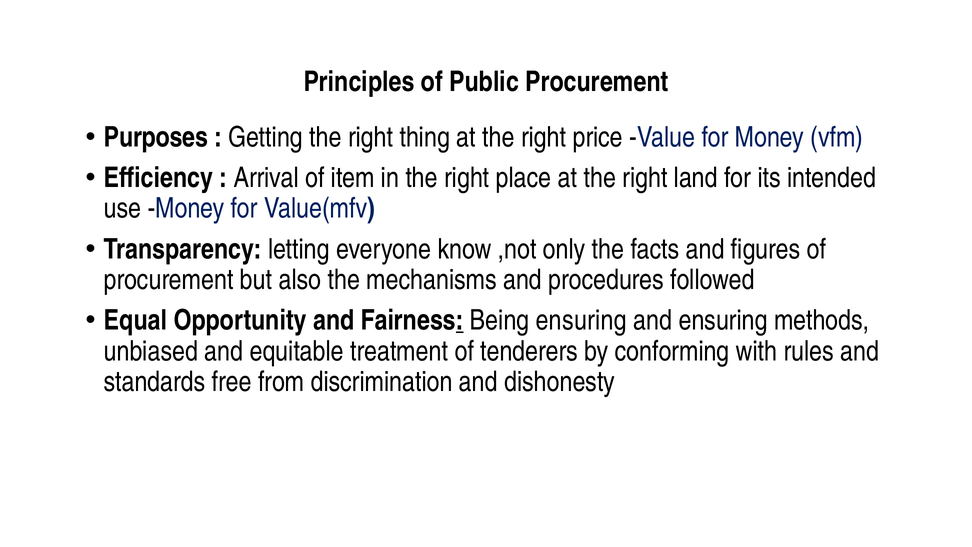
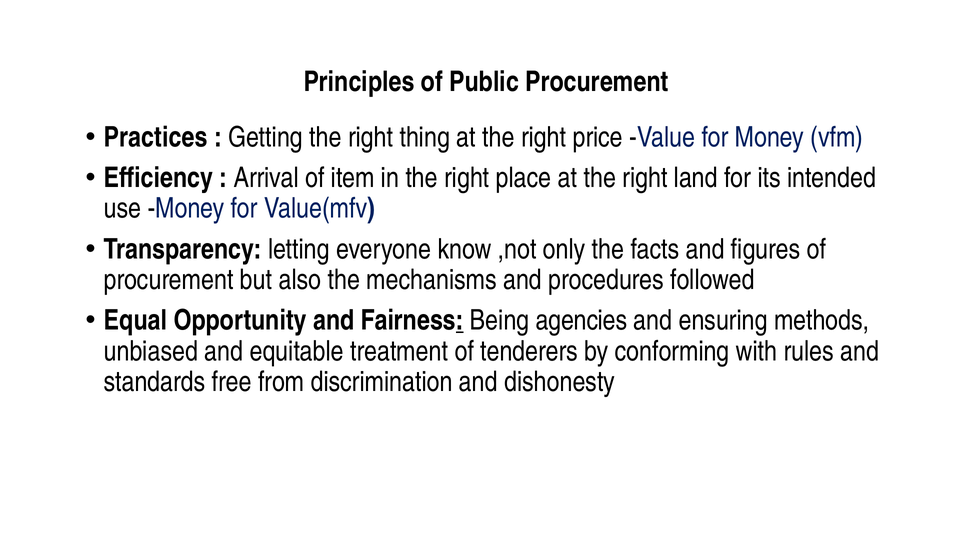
Purposes: Purposes -> Practices (156, 137)
Being ensuring: ensuring -> agencies (582, 320)
